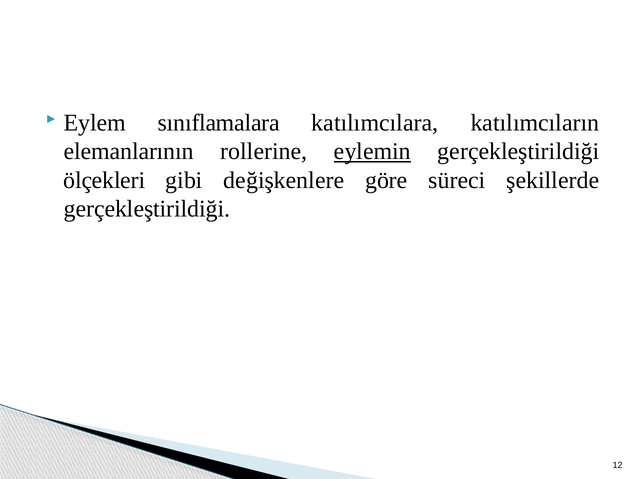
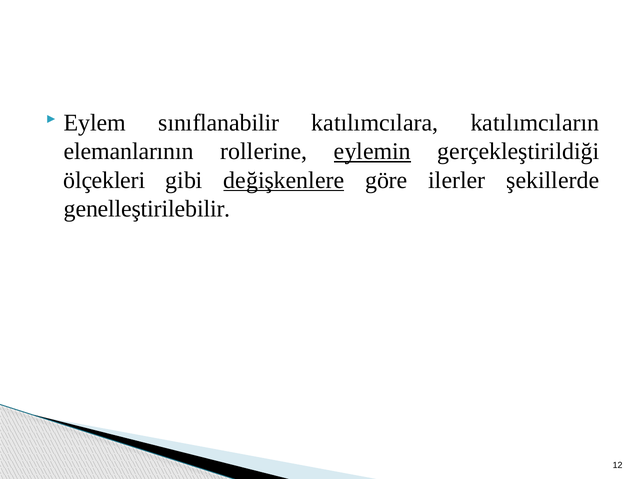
sınıflamalara: sınıflamalara -> sınıflanabilir (219, 123)
değişkenlere underline: none -> present (284, 180)
süreci: süreci -> ilerler (457, 180)
gerçekleştirildiği: gerçekleştirildiği -> genelleştirilebilir (147, 209)
